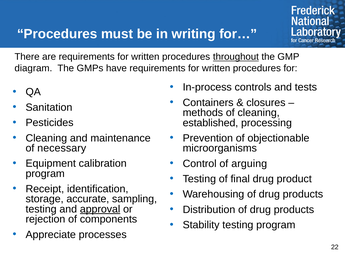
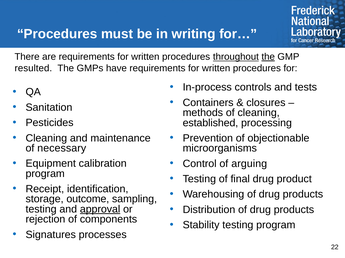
the underline: none -> present (268, 57)
diagram: diagram -> resulted (33, 68)
accurate: accurate -> outcome (88, 200)
Appreciate: Appreciate -> Signatures (51, 235)
